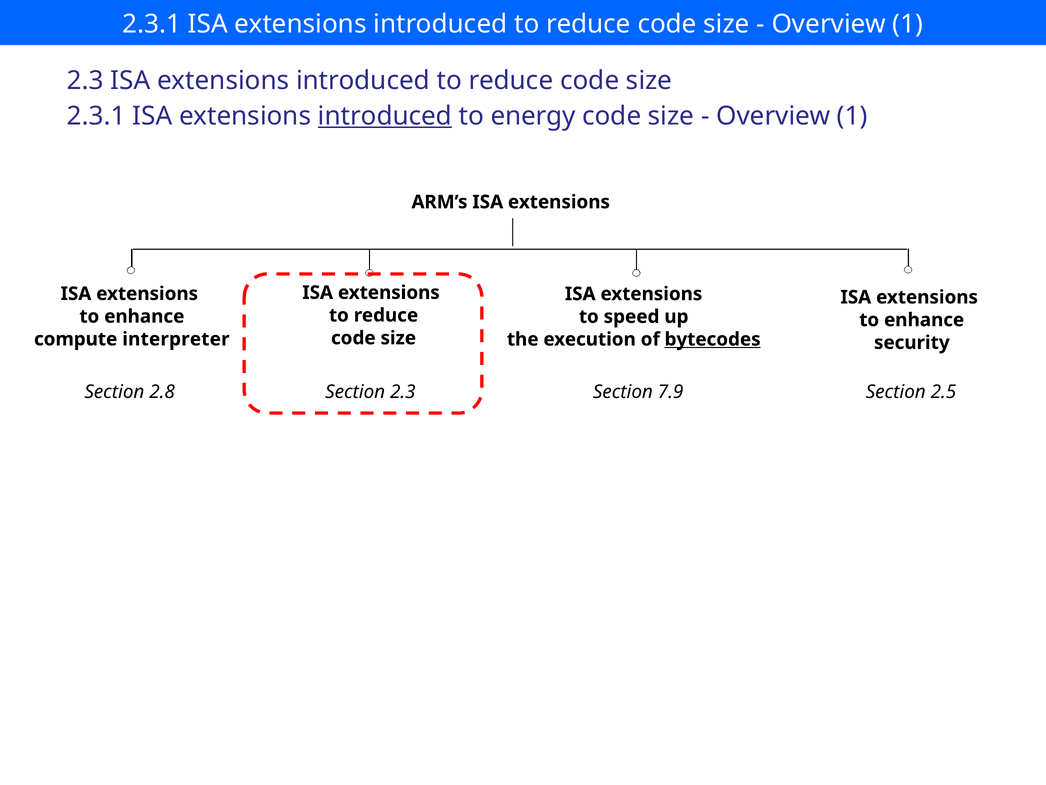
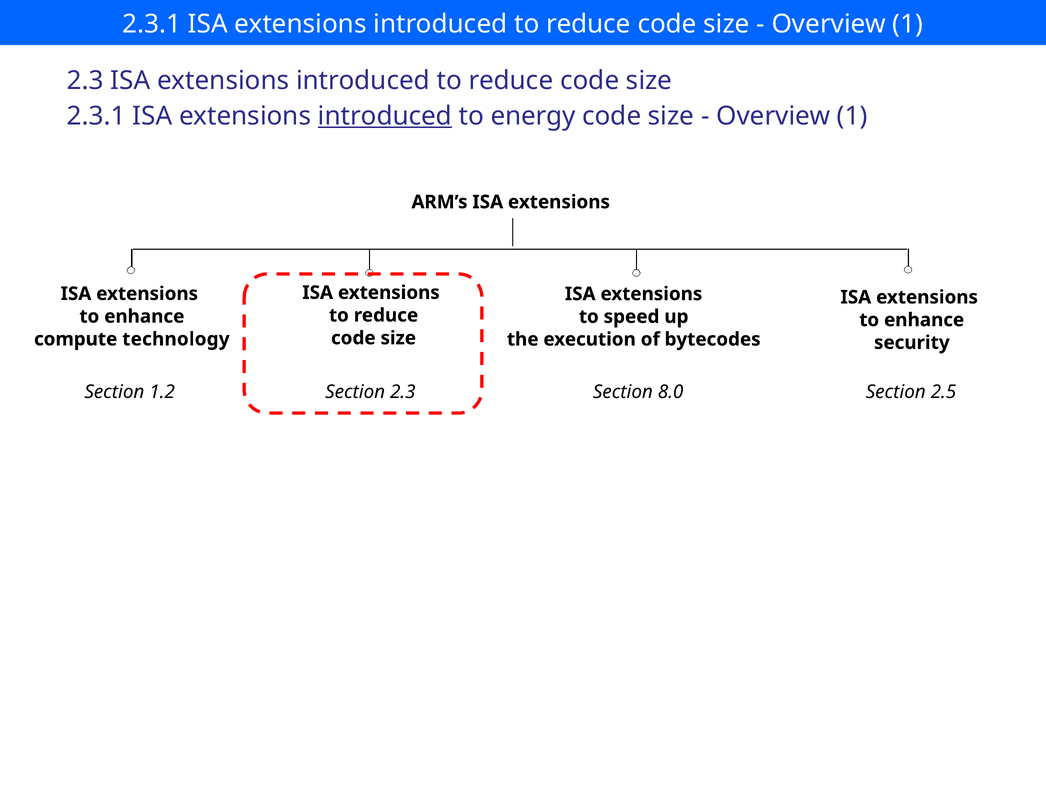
interpreter: interpreter -> technology (176, 339)
bytecodes underline: present -> none (713, 339)
2.8: 2.8 -> 1.2 (162, 392)
7.9: 7.9 -> 8.0 (671, 392)
